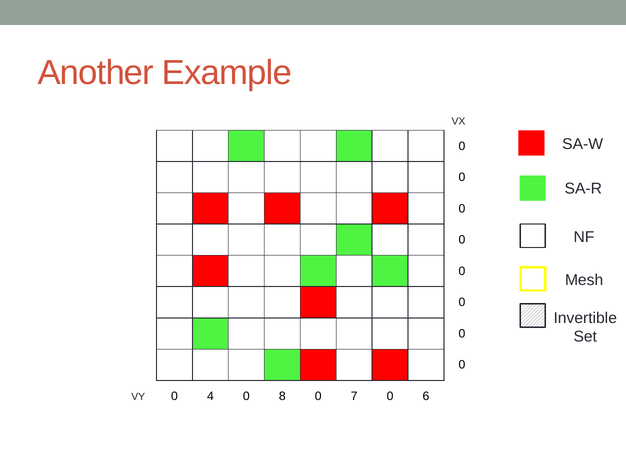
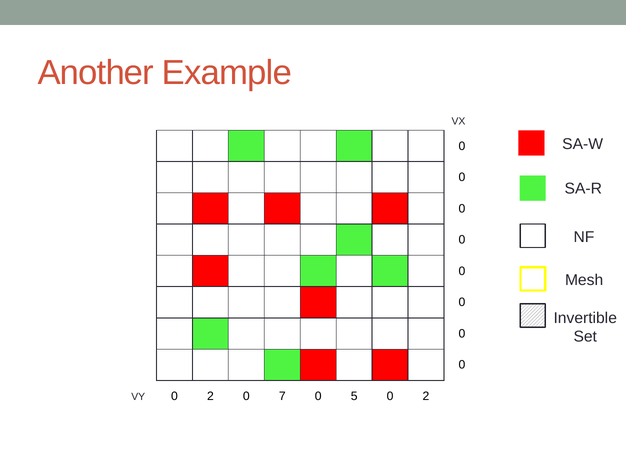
4: 4 -> 2 (210, 397)
8: 8 -> 7 (282, 397)
7: 7 -> 5 (354, 397)
6: 6 -> 2 (426, 397)
